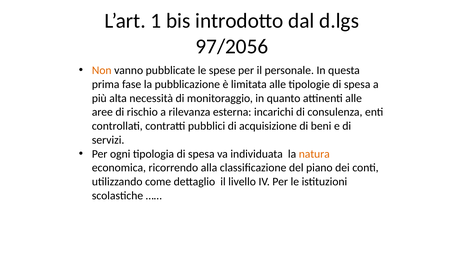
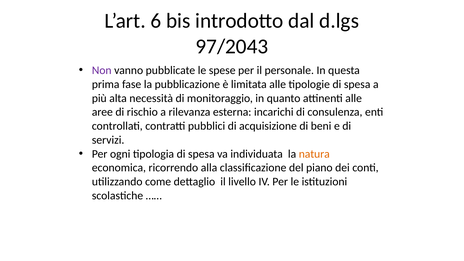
1: 1 -> 6 (156, 21)
97/2056: 97/2056 -> 97/2043 (232, 46)
Non colour: orange -> purple (102, 70)
